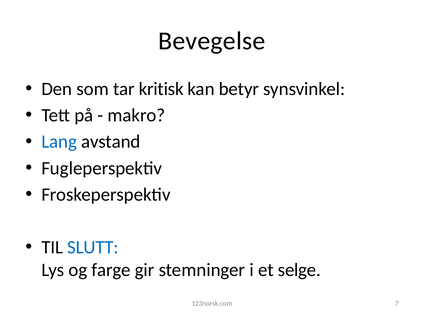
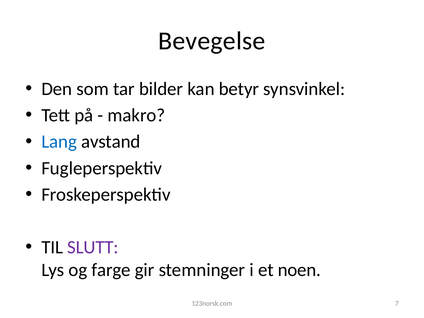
kritisk: kritisk -> bilder (161, 89)
SLUTT colour: blue -> purple (93, 247)
selge: selge -> noen (299, 270)
